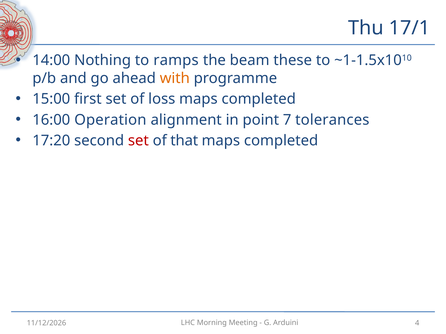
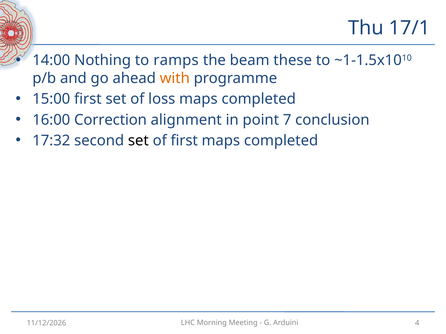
Operation: Operation -> Correction (111, 120)
tolerances: tolerances -> conclusion (332, 120)
17:20: 17:20 -> 17:32 (51, 141)
set colour: red -> black (138, 141)
of that: that -> first (184, 141)
